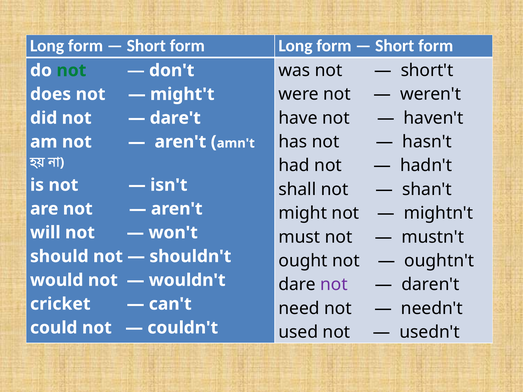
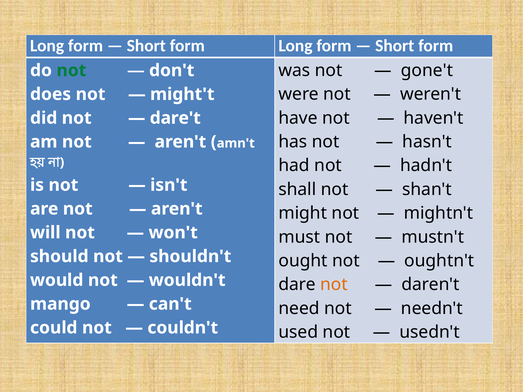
short't: short't -> gone't (427, 70)
not colour: purple -> orange (334, 285)
cricket: cricket -> mango (60, 304)
